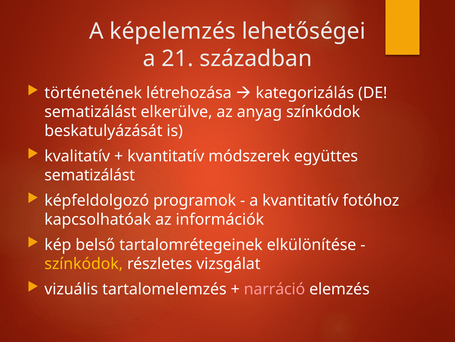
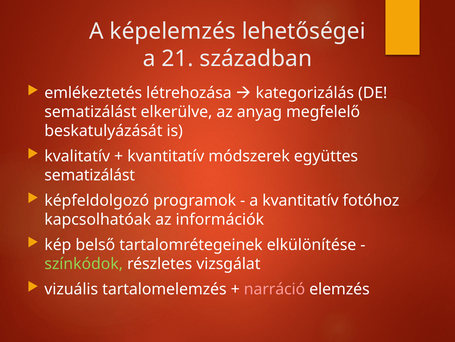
történetének: történetének -> emlékeztetés (93, 93)
anyag színkódok: színkódok -> megfelelő (323, 112)
színkódok colour: yellow -> light green (84, 263)
